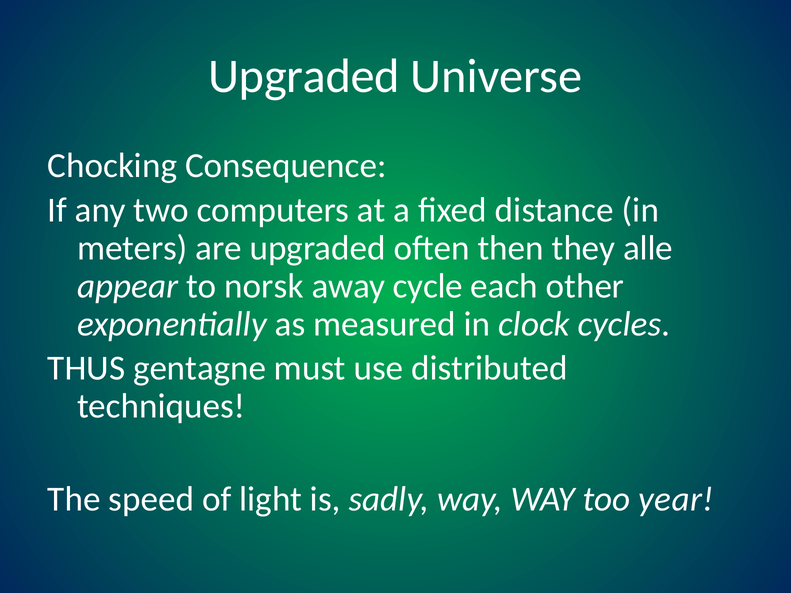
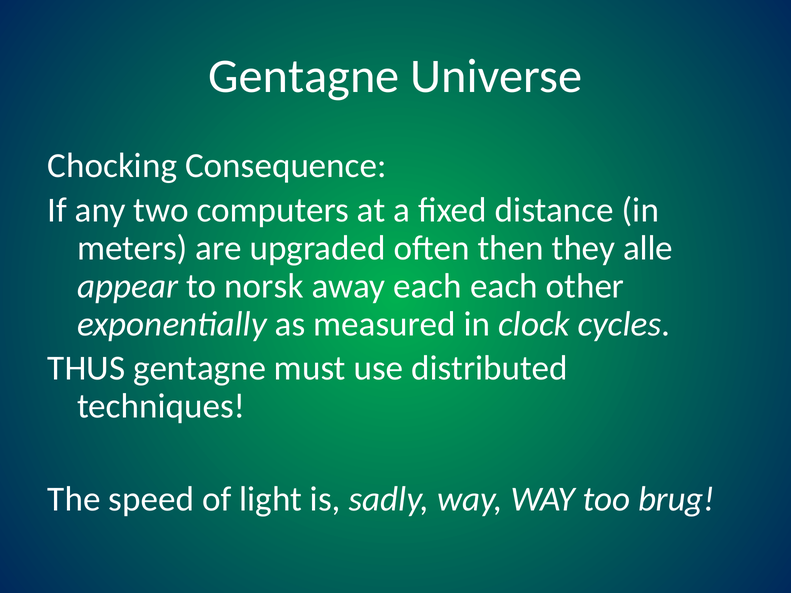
Upgraded: Upgraded -> Gentagne (304, 77)
away cycle: cycle -> each (427, 286)
year: year -> brug (676, 499)
